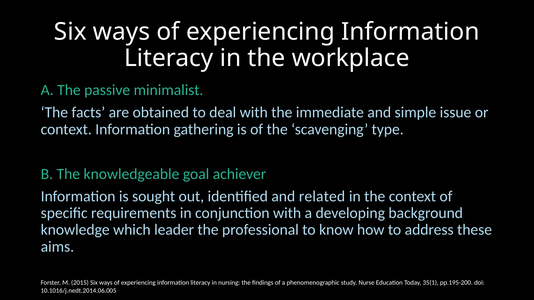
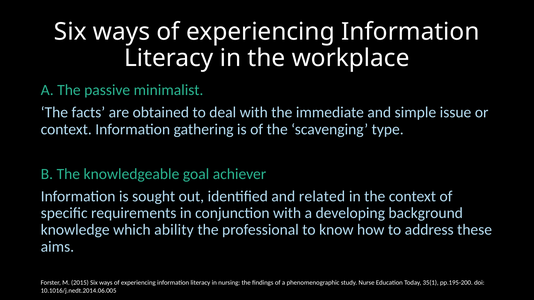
leader: leader -> ability (174, 230)
